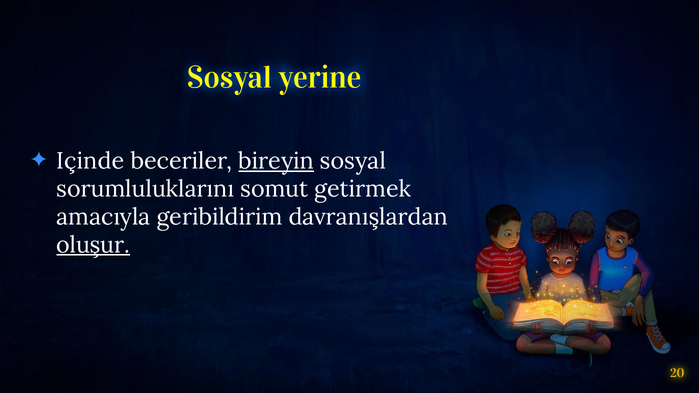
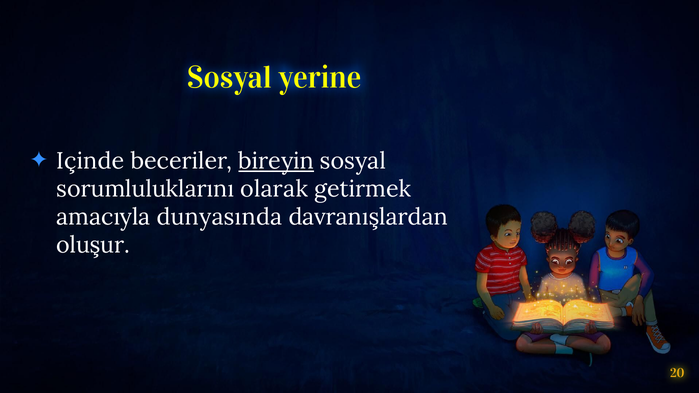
somut: somut -> olarak (274, 189)
geribildirim: geribildirim -> dunyasında (219, 217)
oluşur underline: present -> none (93, 245)
